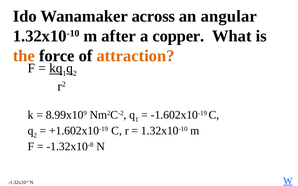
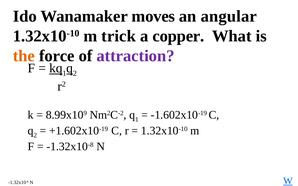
across: across -> moves (153, 16)
after: after -> trick (119, 36)
attraction colour: orange -> purple (136, 56)
